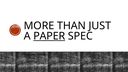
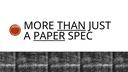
THAN underline: none -> present (71, 26)
